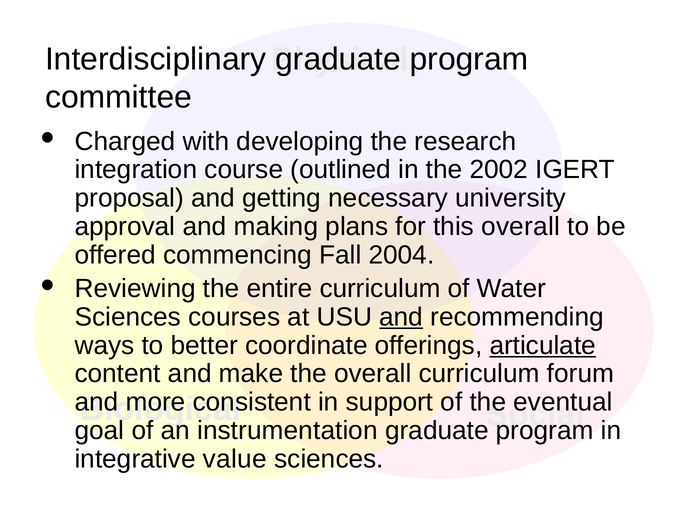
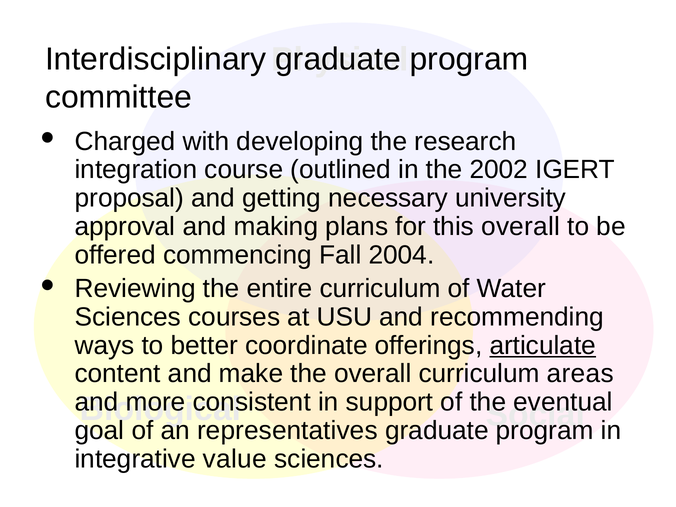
and underline: present -> none (401, 317)
forum: forum -> areas (580, 374)
instrumentation: instrumentation -> representatives (287, 431)
